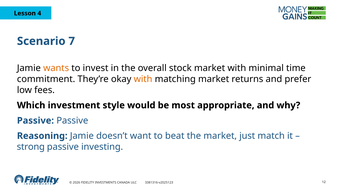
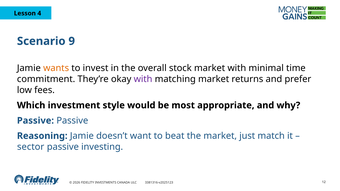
7: 7 -> 9 (72, 41)
with colour: orange -> purple (143, 79)
strong: strong -> sector (31, 147)
